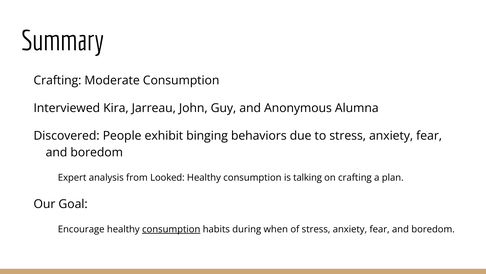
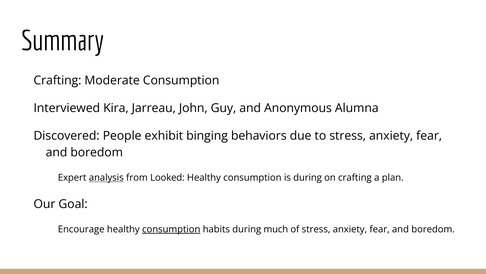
analysis underline: none -> present (106, 177)
is talking: talking -> during (308, 177)
when: when -> much (276, 229)
